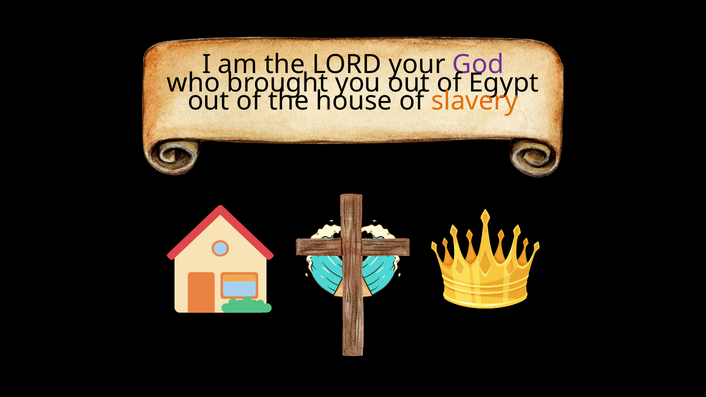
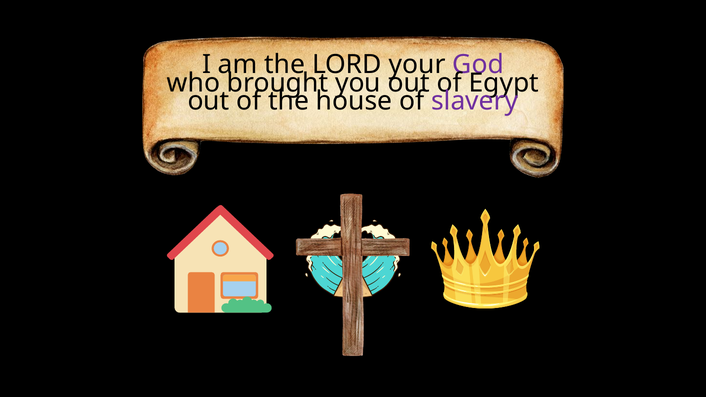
slavery colour: orange -> purple (475, 101)
